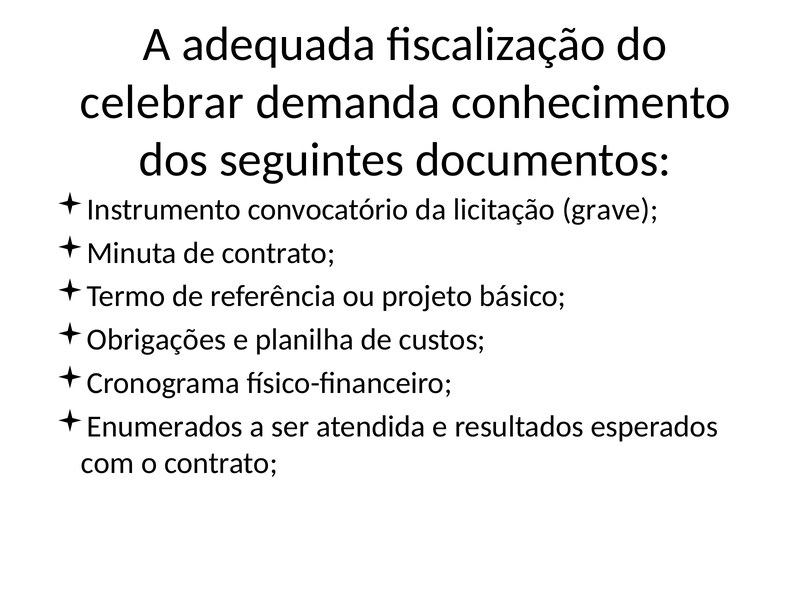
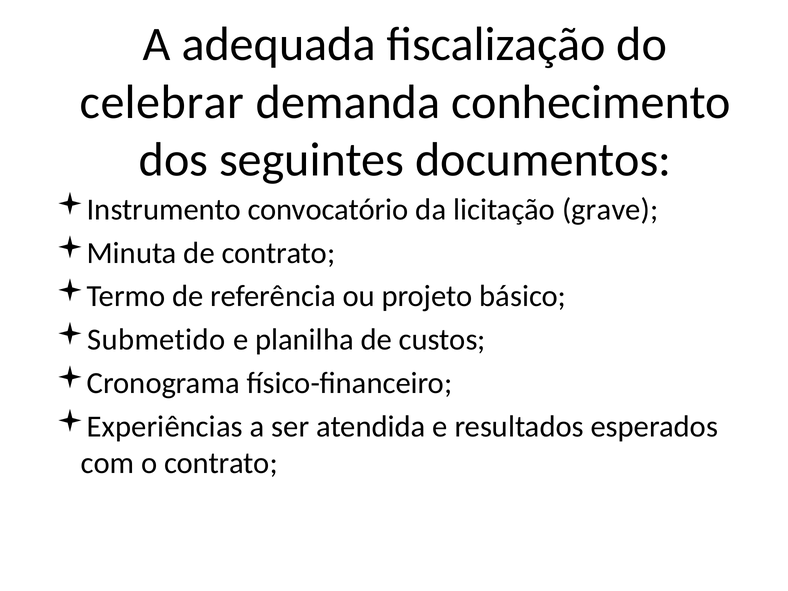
Obrigações: Obrigações -> Submetido (156, 340)
Enumerados: Enumerados -> Experiências (165, 426)
